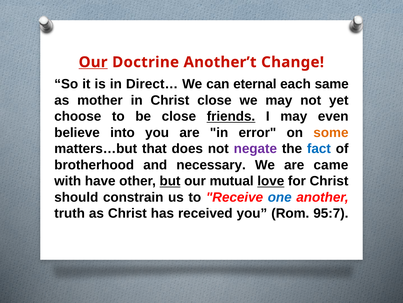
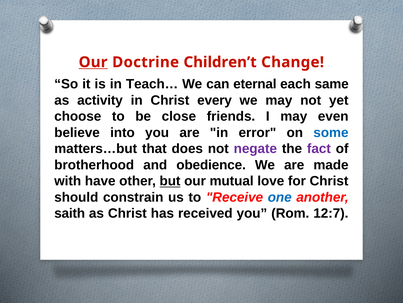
Another’t: Another’t -> Children’t (220, 62)
Direct…: Direct… -> Teach… (152, 84)
mother: mother -> activity (100, 100)
Christ close: close -> every (215, 100)
friends underline: present -> none (231, 116)
some colour: orange -> blue (331, 132)
fact colour: blue -> purple (319, 148)
necessary: necessary -> obedience (211, 165)
came: came -> made (331, 165)
love underline: present -> none (271, 181)
truth: truth -> saith (70, 213)
95:7: 95:7 -> 12:7 (331, 213)
